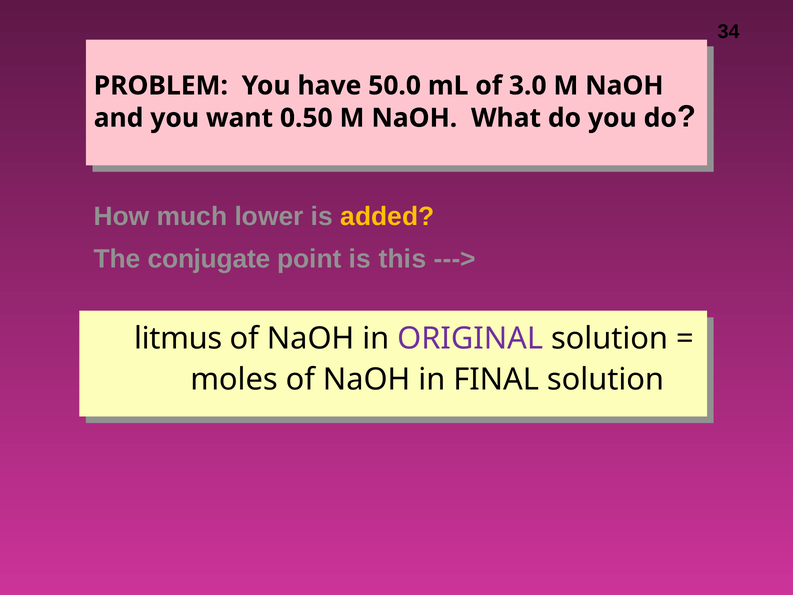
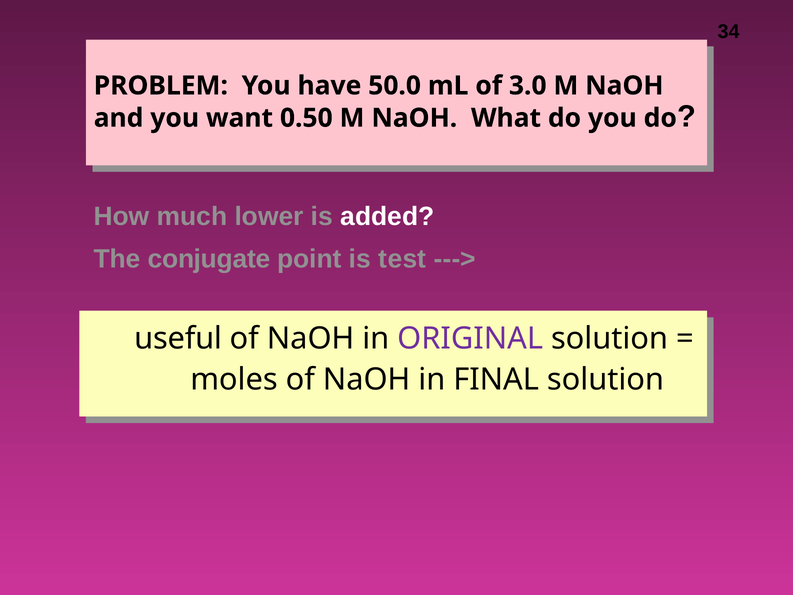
added colour: yellow -> white (387, 216)
this: this -> test (402, 259)
litmus: litmus -> useful (178, 339)
